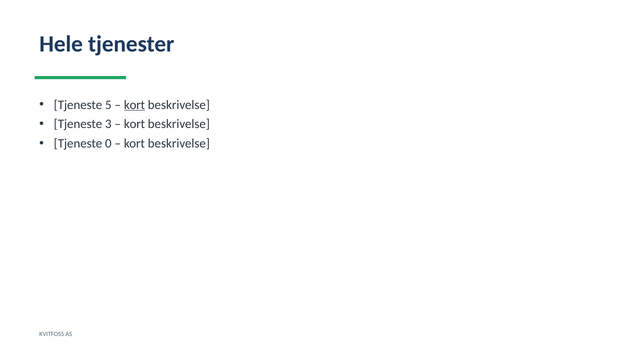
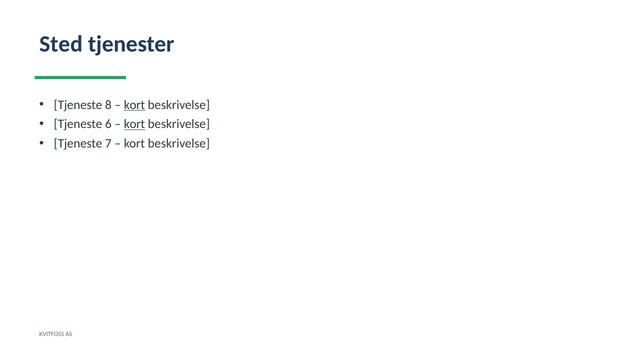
Hele: Hele -> Sted (61, 44)
5: 5 -> 8 (108, 105)
3: 3 -> 6 (108, 124)
kort underline: none -> present (134, 124)
0: 0 -> 7 (108, 143)
